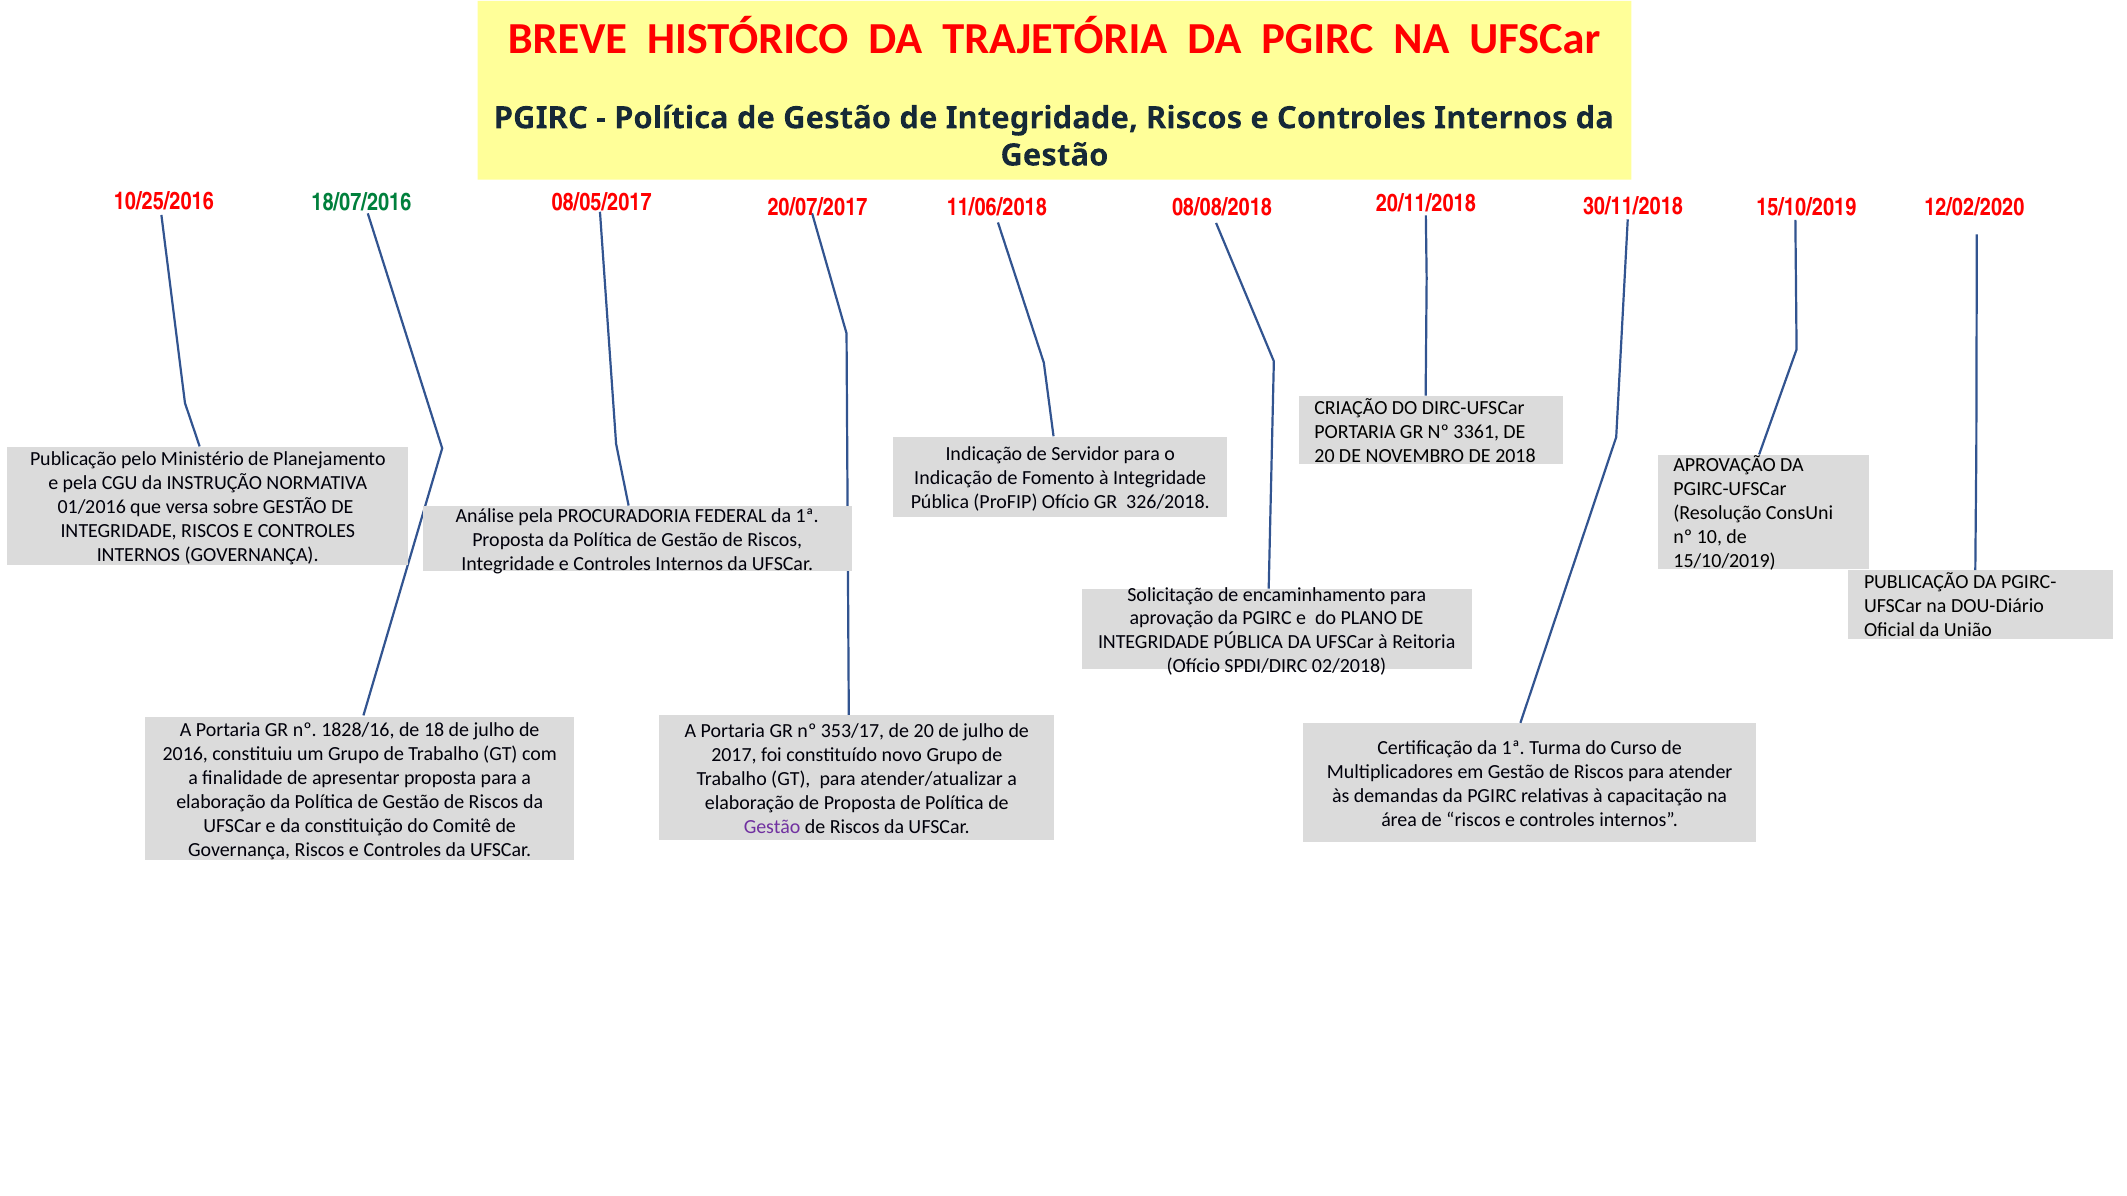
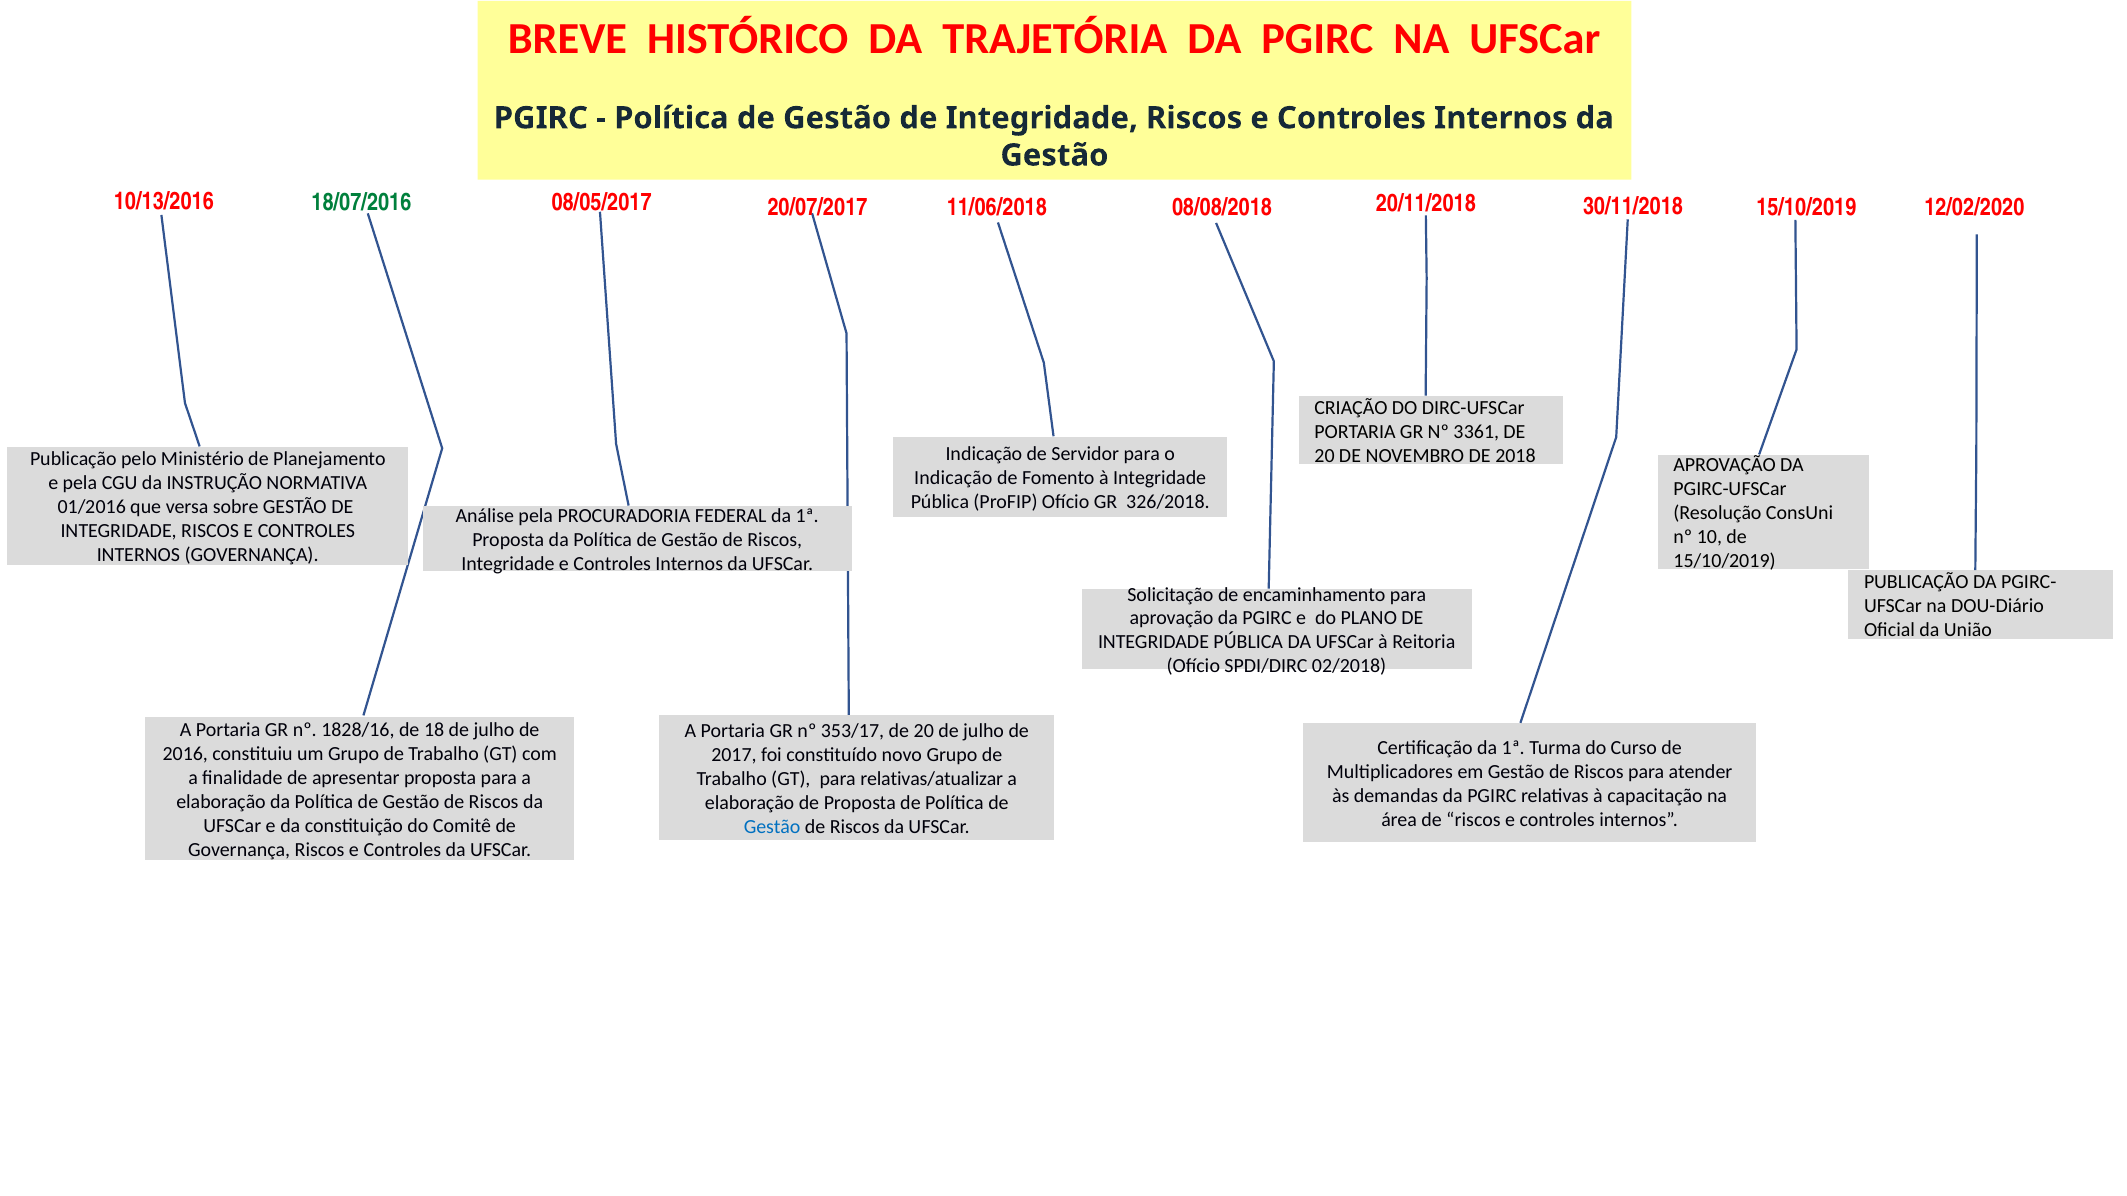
10/25/2016: 10/25/2016 -> 10/13/2016 (164, 202)
atender/atualizar: atender/atualizar -> relativas/atualizar (932, 779)
Gestão colour: purple -> blue (772, 827)
